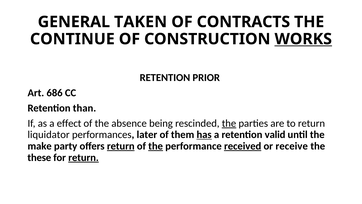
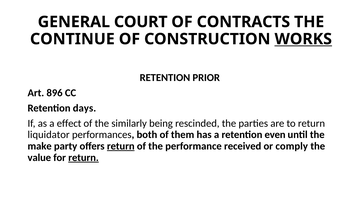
TAKEN: TAKEN -> COURT (141, 22)
686: 686 -> 896 (55, 93)
than: than -> days (84, 108)
absence: absence -> similarly (129, 123)
the underline: present -> none (229, 123)
later: later -> both (147, 134)
has underline: present -> none (204, 134)
valid: valid -> even (275, 134)
the underline: present -> none (156, 146)
received underline: present -> none (243, 146)
receive: receive -> comply (292, 146)
these: these -> value (39, 157)
